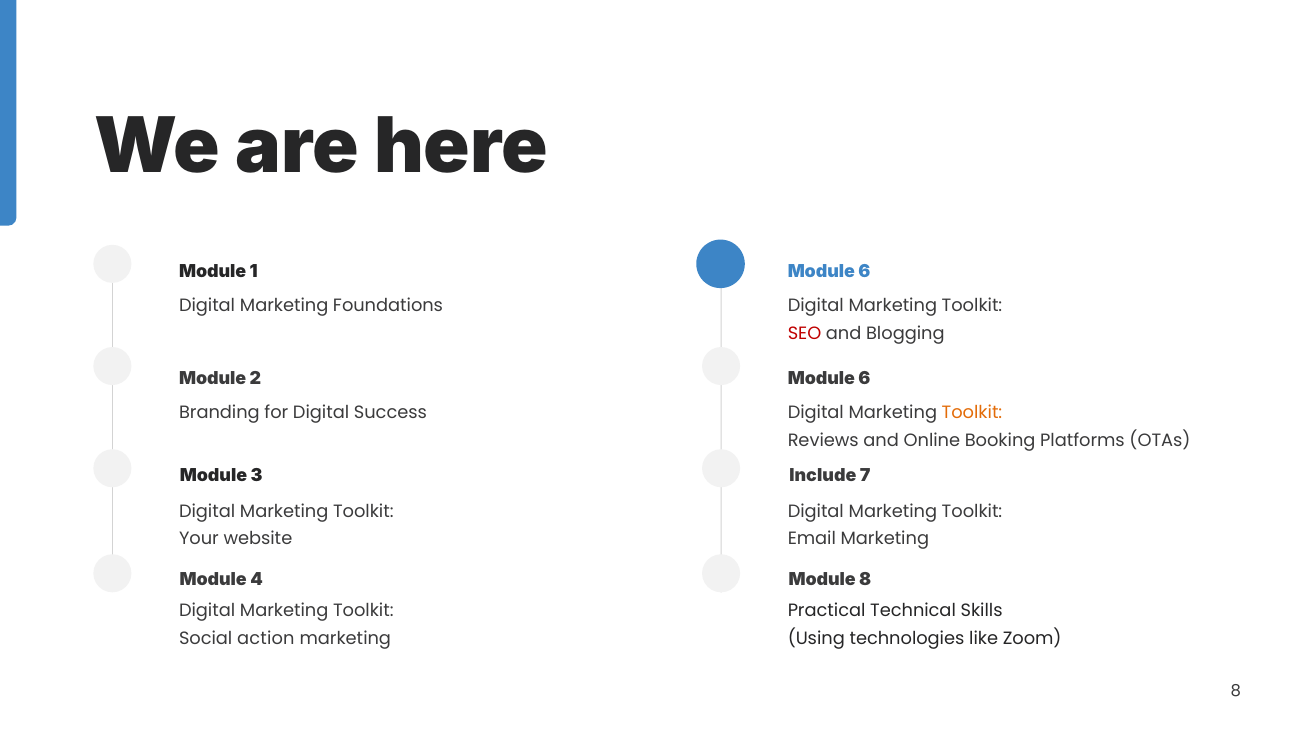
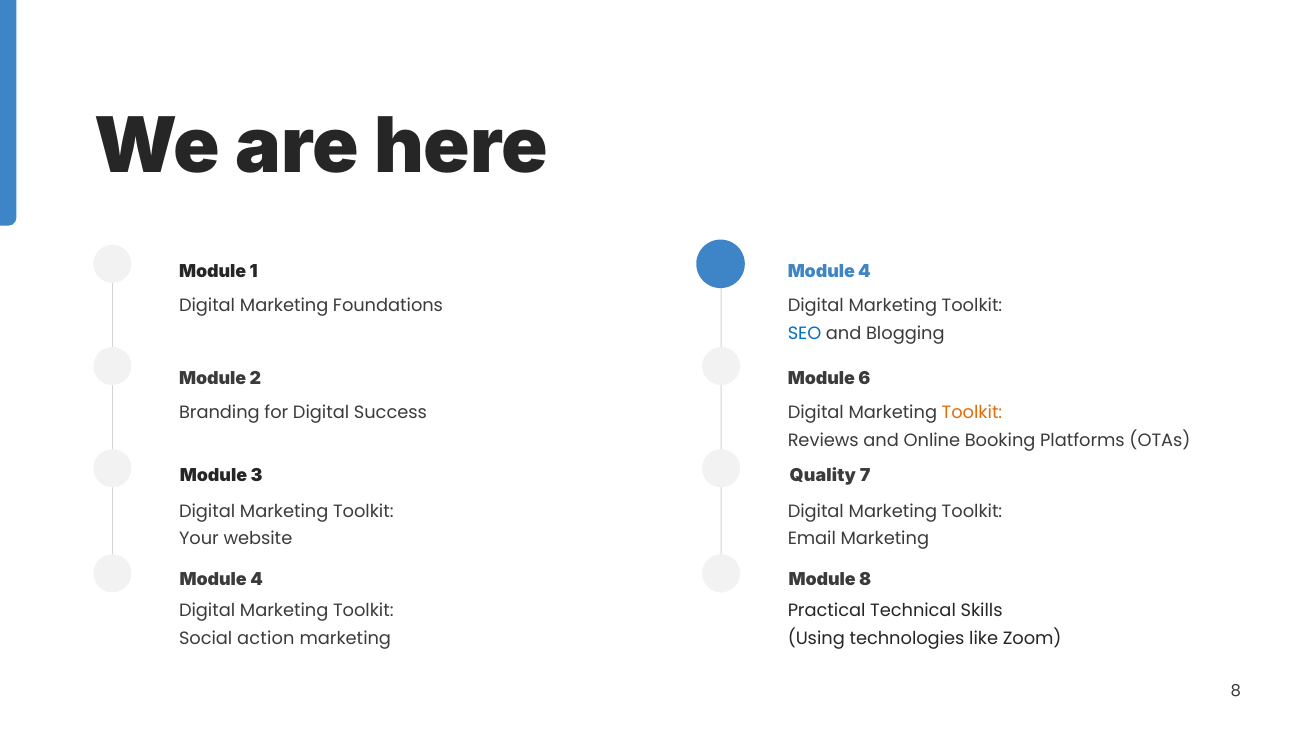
6: 6 -> 4 (864, 271)
SEO colour: red -> blue (805, 333)
Include: Include -> Quality (823, 476)
